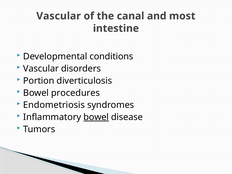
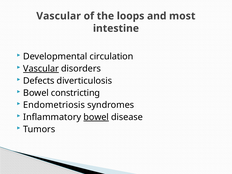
canal: canal -> loops (131, 16)
conditions: conditions -> circulation (111, 57)
Vascular underline: none -> present (41, 69)
Portion: Portion -> Defects (39, 81)
procedures: procedures -> constricting (76, 93)
